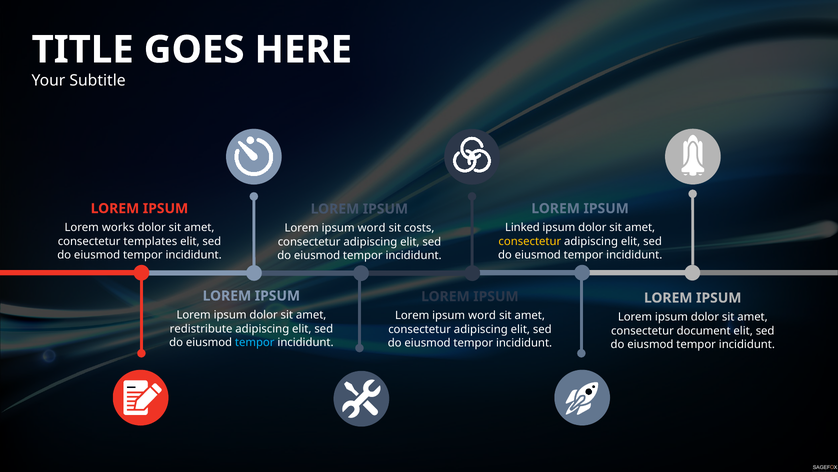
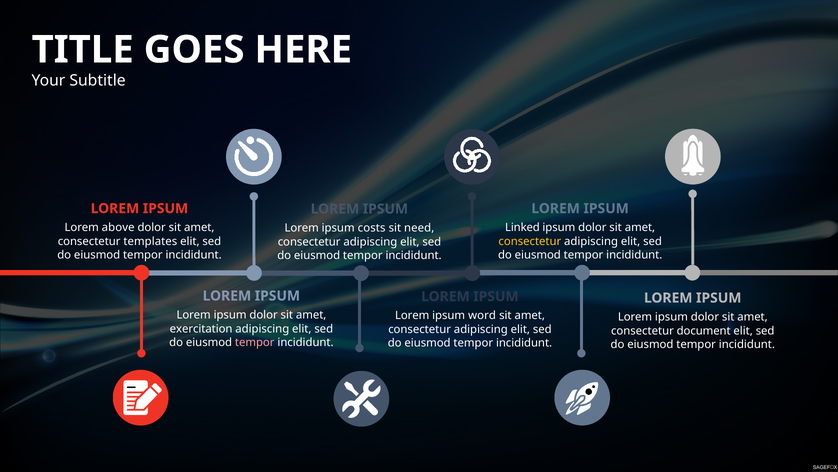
works: works -> above (118, 227)
word: word -> costs (372, 228)
costs: costs -> need (419, 228)
redistribute: redistribute -> exercitation (201, 328)
tempor colour: light blue -> pink (255, 342)
